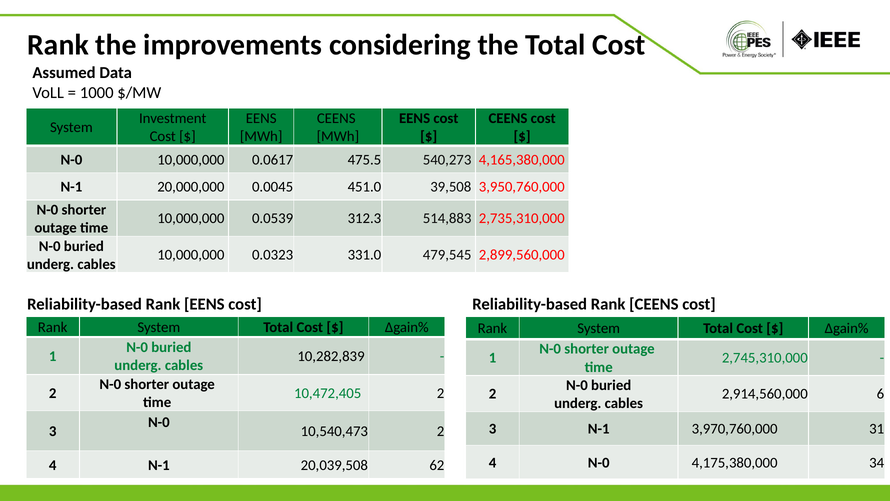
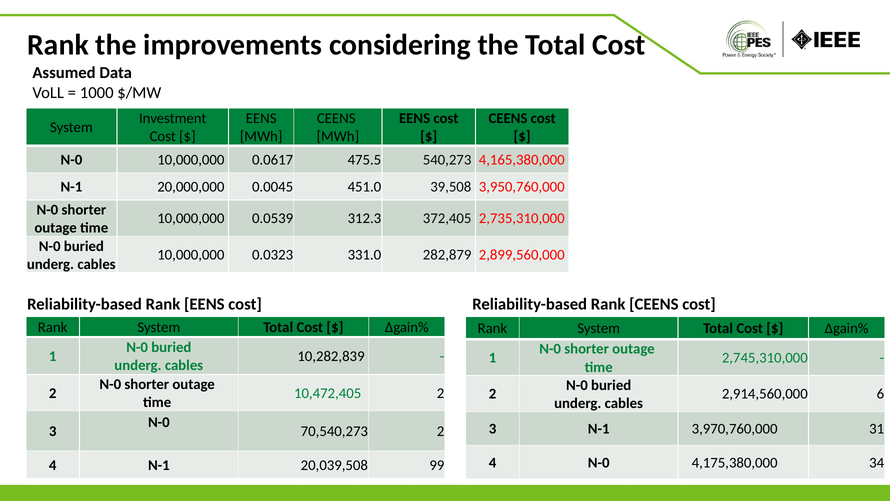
514,883: 514,883 -> 372,405 (447, 218)
479,545: 479,545 -> 282,879 (447, 255)
10,540,473: 10,540,473 -> 70,540,273 (334, 431)
62: 62 -> 99 (437, 465)
